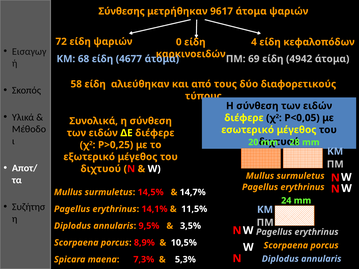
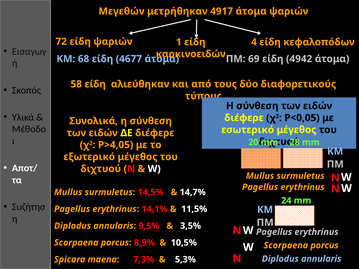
Σύνθεσης: Σύνθεσης -> Μεγεθών (121, 11)
9617: 9617 -> 4917 (222, 11)
0: 0 -> 1 (179, 42)
P>0,25: P>0,25 -> P>4,05 (116, 145)
